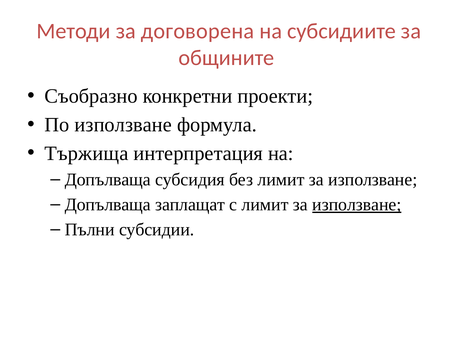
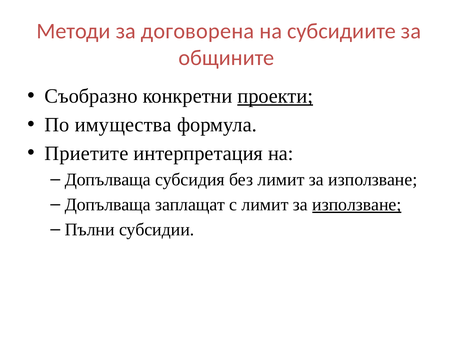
проекти underline: none -> present (275, 96)
По използване: използване -> имущества (123, 125)
Тържища: Тържища -> Приетите (87, 153)
